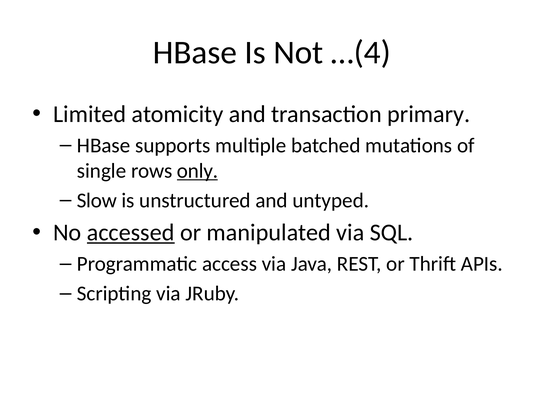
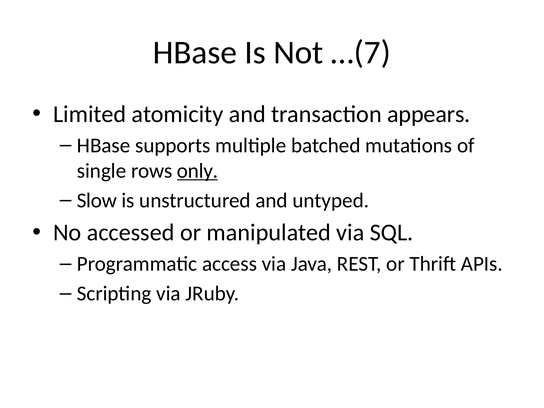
…(4: …(4 -> …(7 (361, 53)
primary: primary -> appears (429, 114)
accessed underline: present -> none (131, 233)
